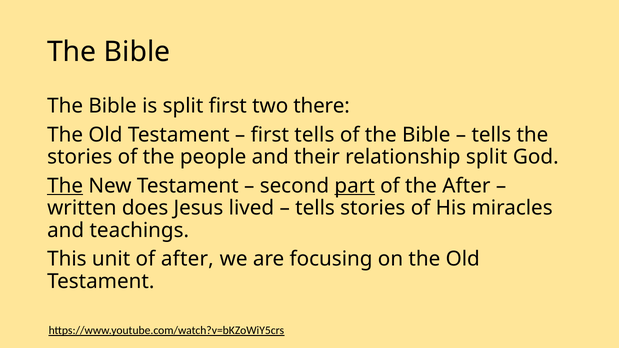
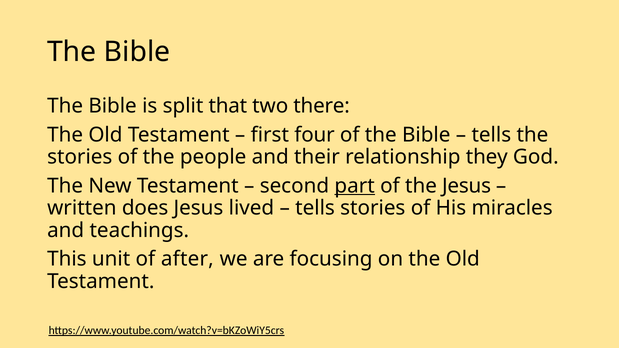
split first: first -> that (228, 106)
first tells: tells -> four (315, 135)
relationship split: split -> they (487, 157)
The underline: present -> none (65, 186)
the After: After -> Jesus (467, 186)
